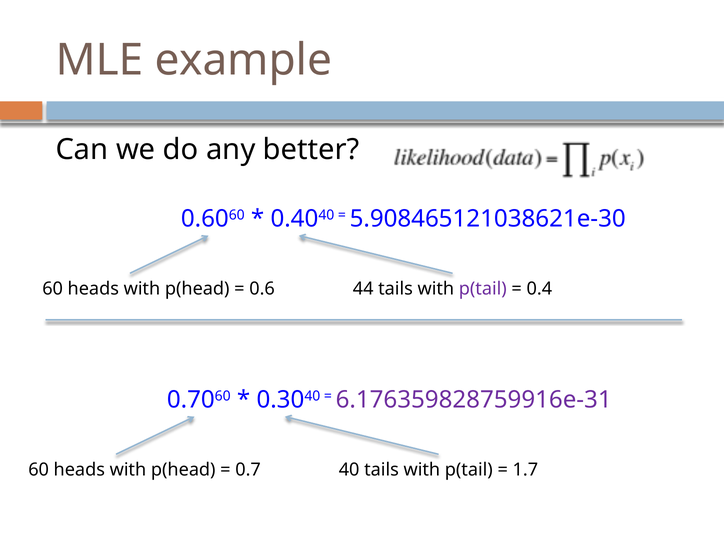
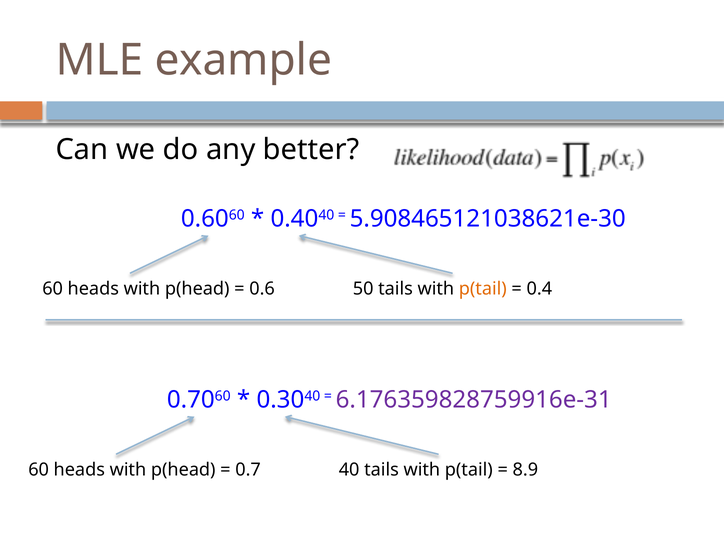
44: 44 -> 50 (363, 289)
p(tail colour: purple -> orange (483, 289)
1.7: 1.7 -> 8.9 (525, 470)
